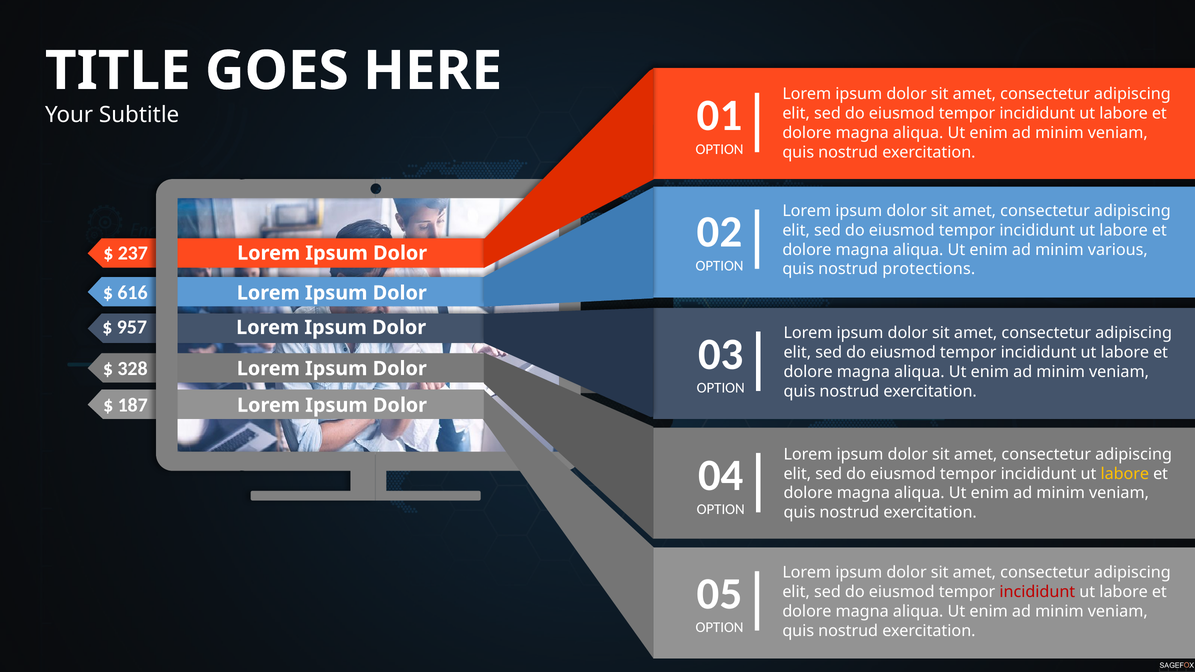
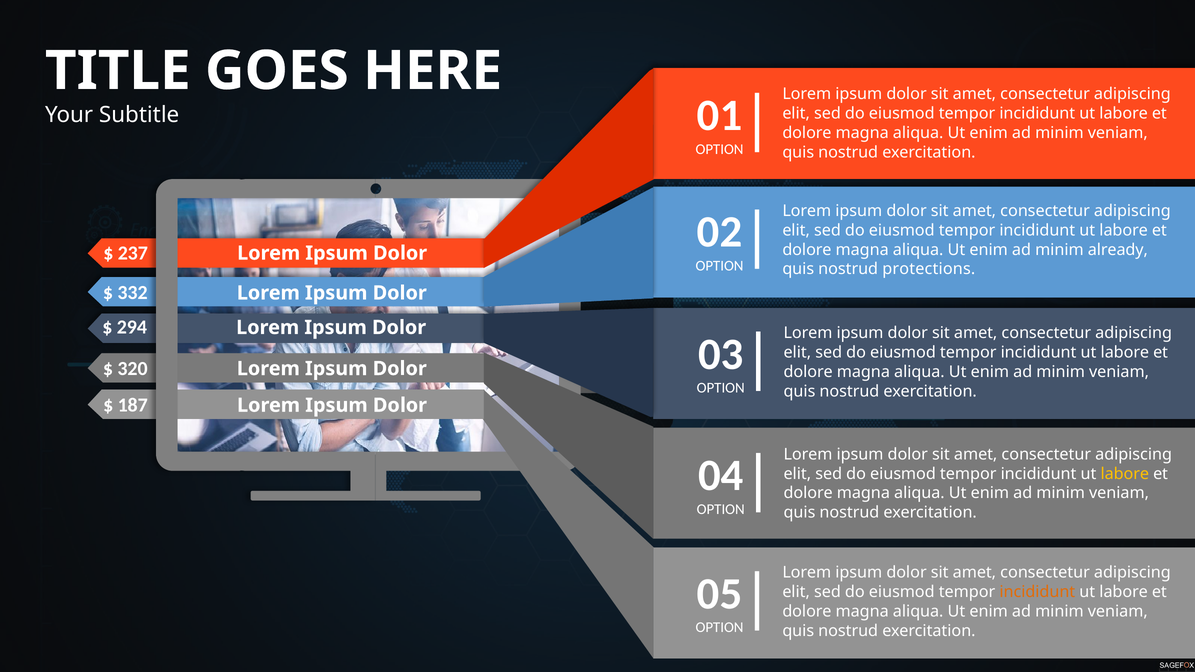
various: various -> already (1118, 250)
616: 616 -> 332 (133, 293)
957: 957 -> 294 (132, 327)
328: 328 -> 320 (133, 369)
incididunt colour: red -> orange (1037, 592)
